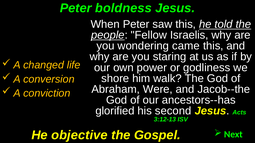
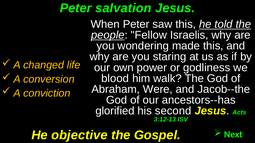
boldness: boldness -> salvation (123, 8)
came: came -> made (186, 46)
shore: shore -> blood (115, 79)
